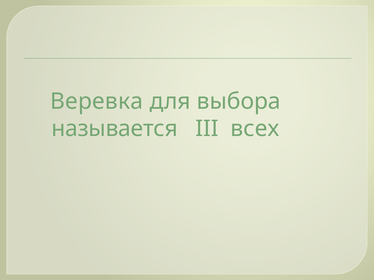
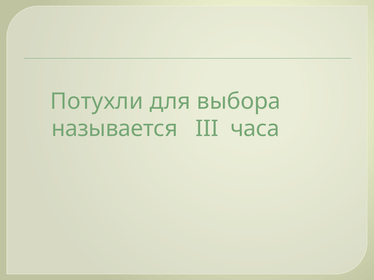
Веревка: Веревка -> Потухли (97, 101)
всех: всех -> часа (255, 129)
